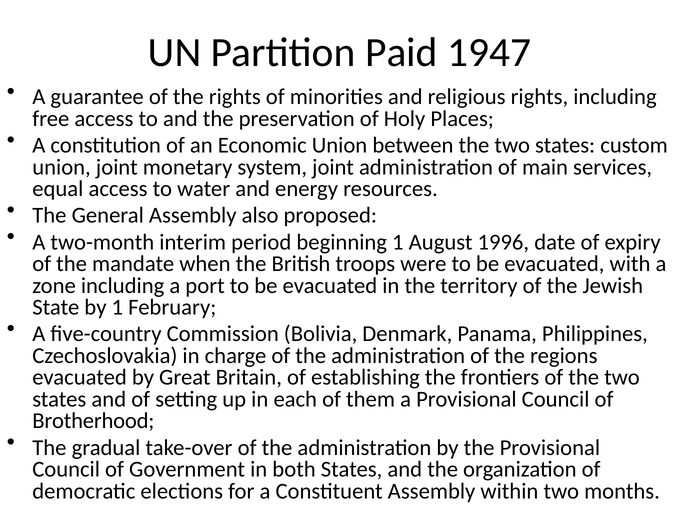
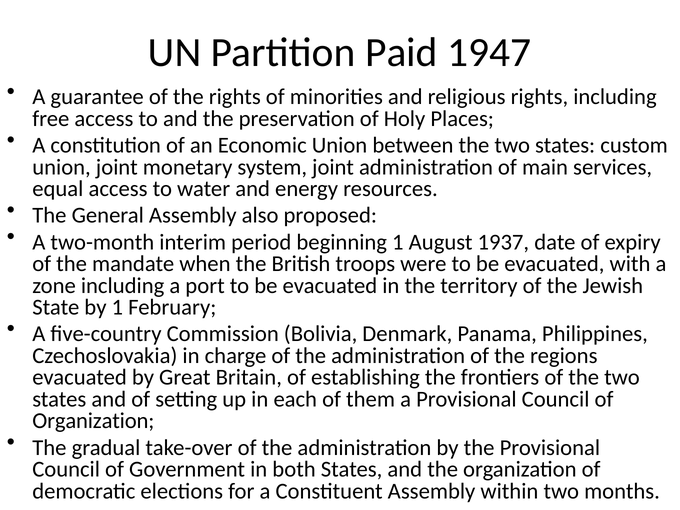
1996: 1996 -> 1937 (503, 242)
Brotherhood: Brotherhood -> Organization (93, 421)
